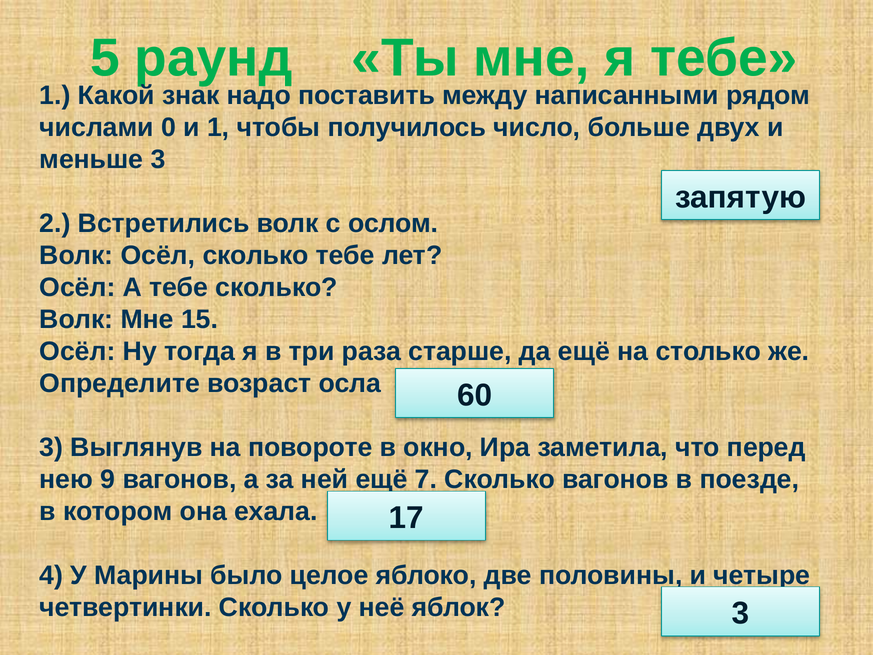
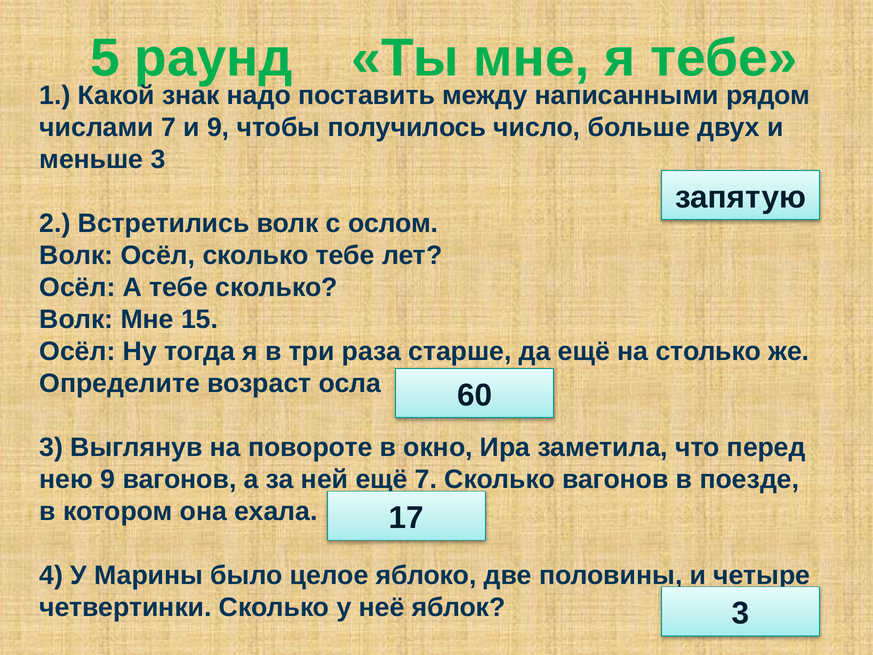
числами 0: 0 -> 7 (169, 127)
и 1: 1 -> 9 (218, 127)
